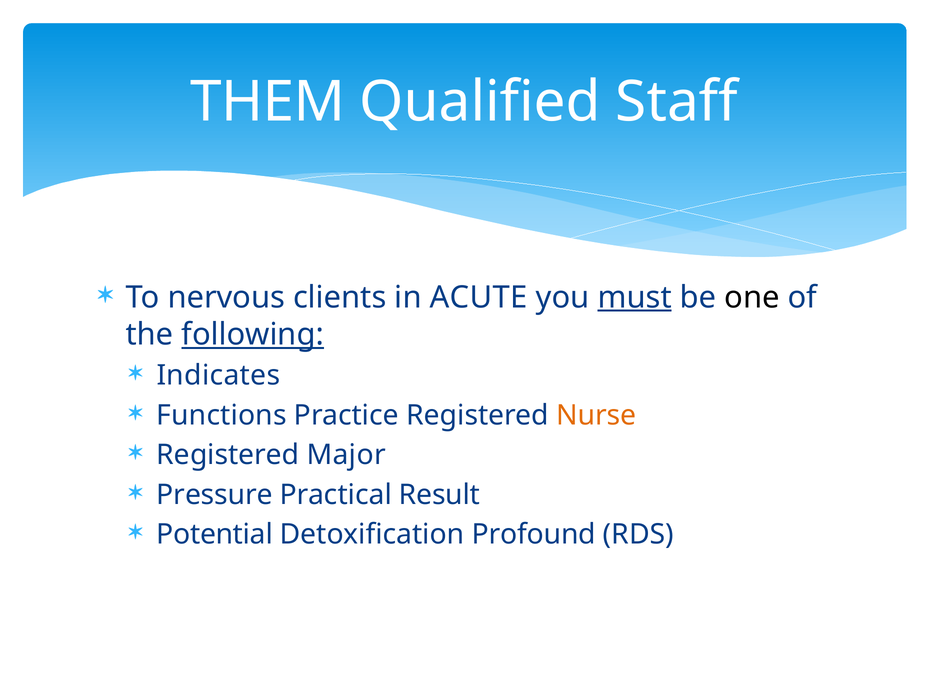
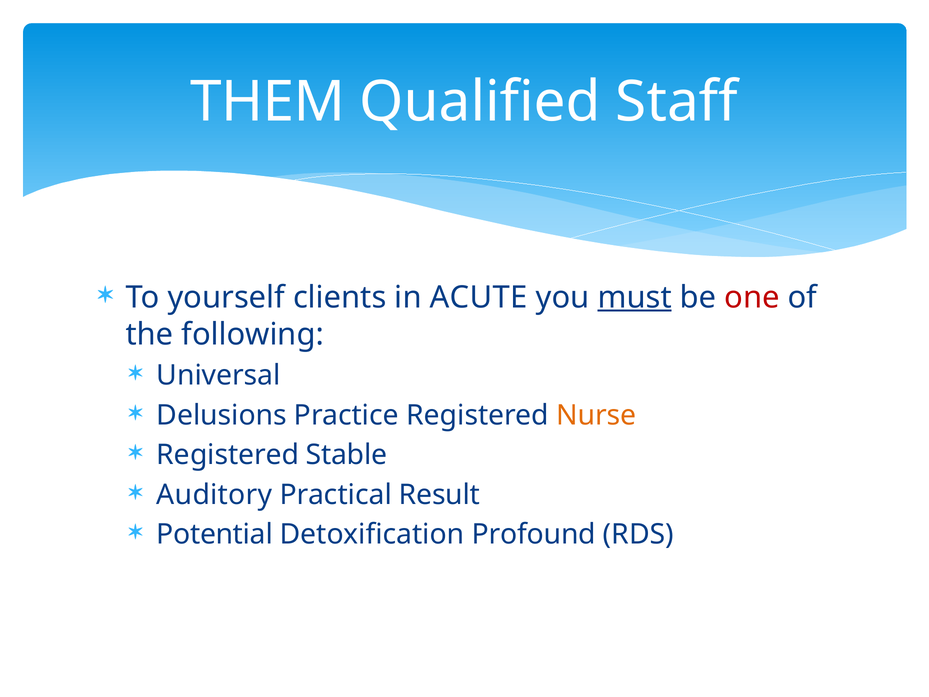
nervous: nervous -> yourself (226, 297)
one colour: black -> red (752, 297)
following underline: present -> none (253, 334)
Indicates: Indicates -> Universal (219, 375)
Functions: Functions -> Delusions (222, 415)
Major: Major -> Stable (347, 455)
Pressure: Pressure -> Auditory (214, 495)
